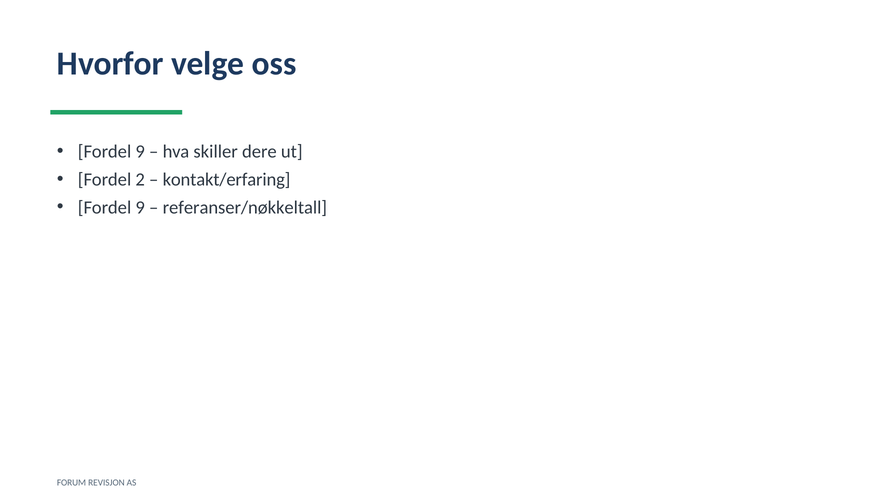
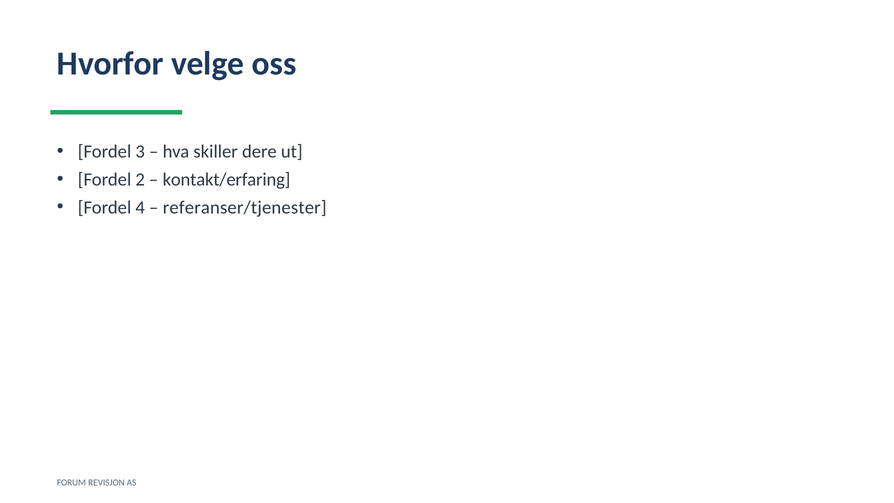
9: 9 -> 3 (140, 151)
9: 9 -> 4 (140, 207)
referanser/nøkkeltall: referanser/nøkkeltall -> referanser/tjenester (245, 207)
